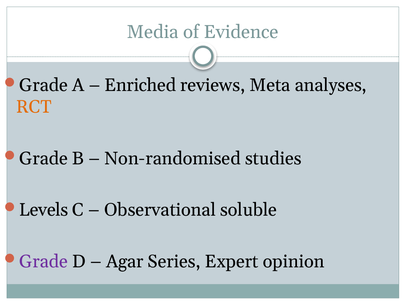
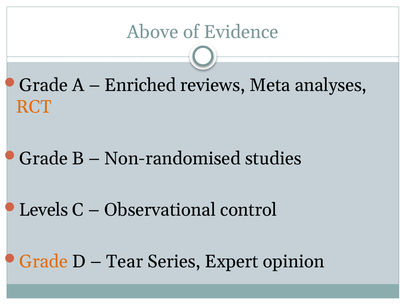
Media: Media -> Above (153, 32)
soluble: soluble -> control (249, 210)
Grade colour: purple -> orange (44, 261)
Agar: Agar -> Tear (125, 261)
